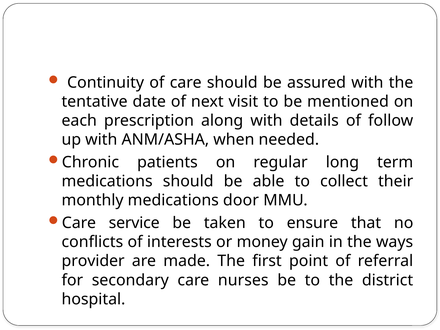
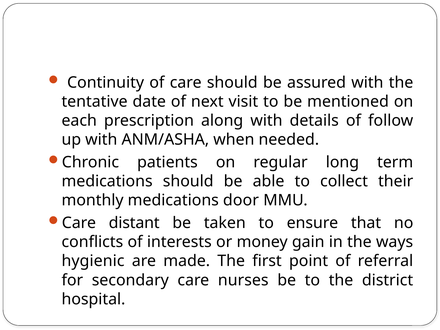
service: service -> distant (134, 223)
provider: provider -> hygienic (93, 261)
